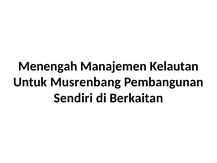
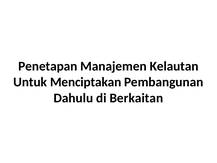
Menengah: Menengah -> Penetapan (48, 66)
Musrenbang: Musrenbang -> Menciptakan (86, 82)
Sendiri: Sendiri -> Dahulu (73, 98)
